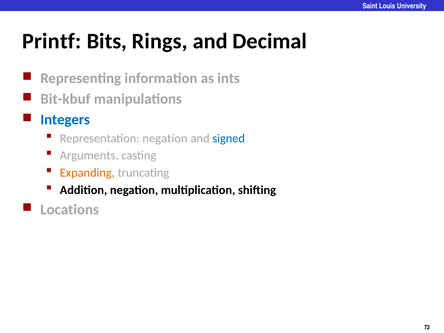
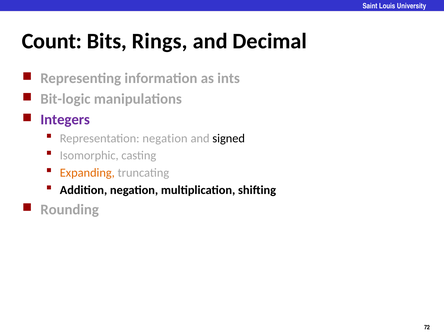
Printf: Printf -> Count (52, 41)
Bit-kbuf: Bit-kbuf -> Bit-logic (65, 99)
Integers colour: blue -> purple (65, 120)
signed colour: blue -> black (229, 138)
Arguments: Arguments -> Isomorphic (89, 156)
Locations: Locations -> Rounding (70, 210)
